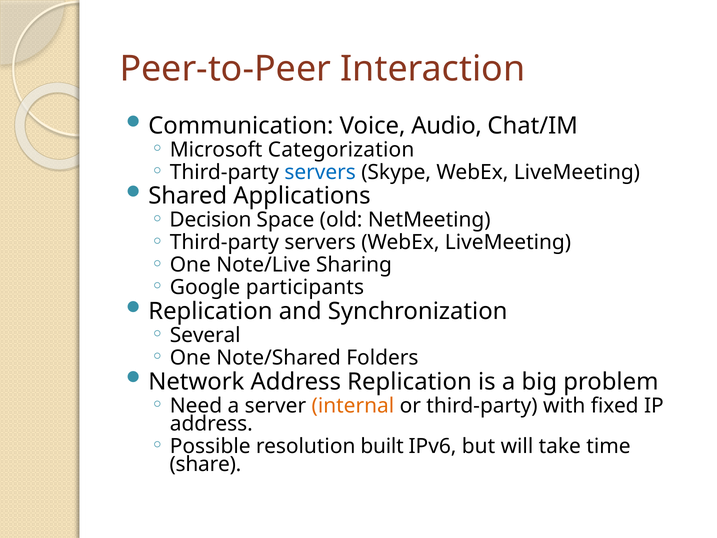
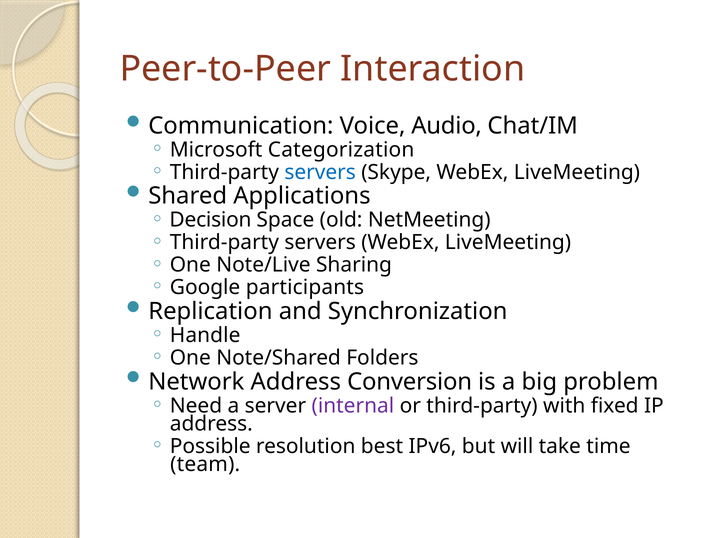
Several: Several -> Handle (205, 335)
Address Replication: Replication -> Conversion (410, 382)
internal colour: orange -> purple (353, 405)
built: built -> best (382, 446)
share: share -> team (205, 464)
